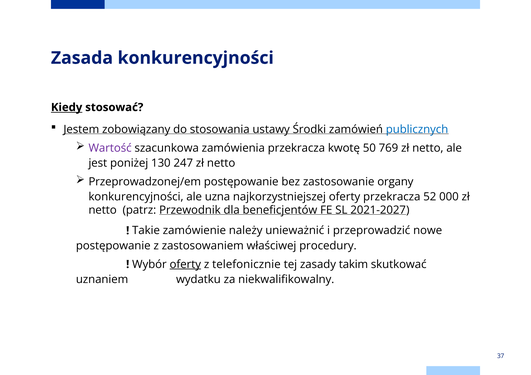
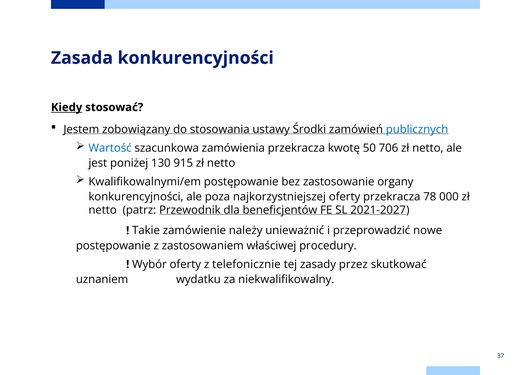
Wartość colour: purple -> blue (110, 148)
769: 769 -> 706 (388, 148)
247: 247 -> 915 (183, 163)
Przeprowadzonej/em: Przeprowadzonej/em -> Kwalifikowalnymi/em (145, 182)
uzna: uzna -> poza (217, 197)
52: 52 -> 78 (430, 197)
oferty underline: present -> none (185, 265)
takim: takim -> przez (353, 265)
